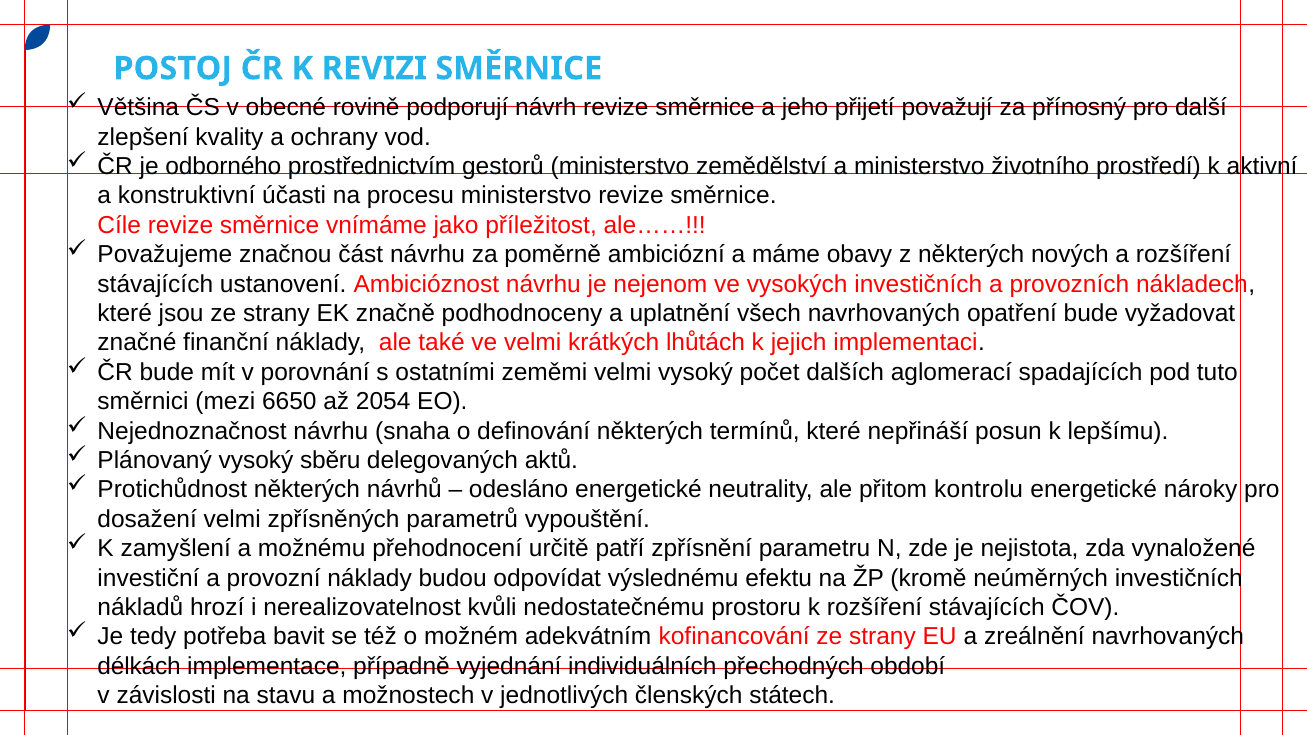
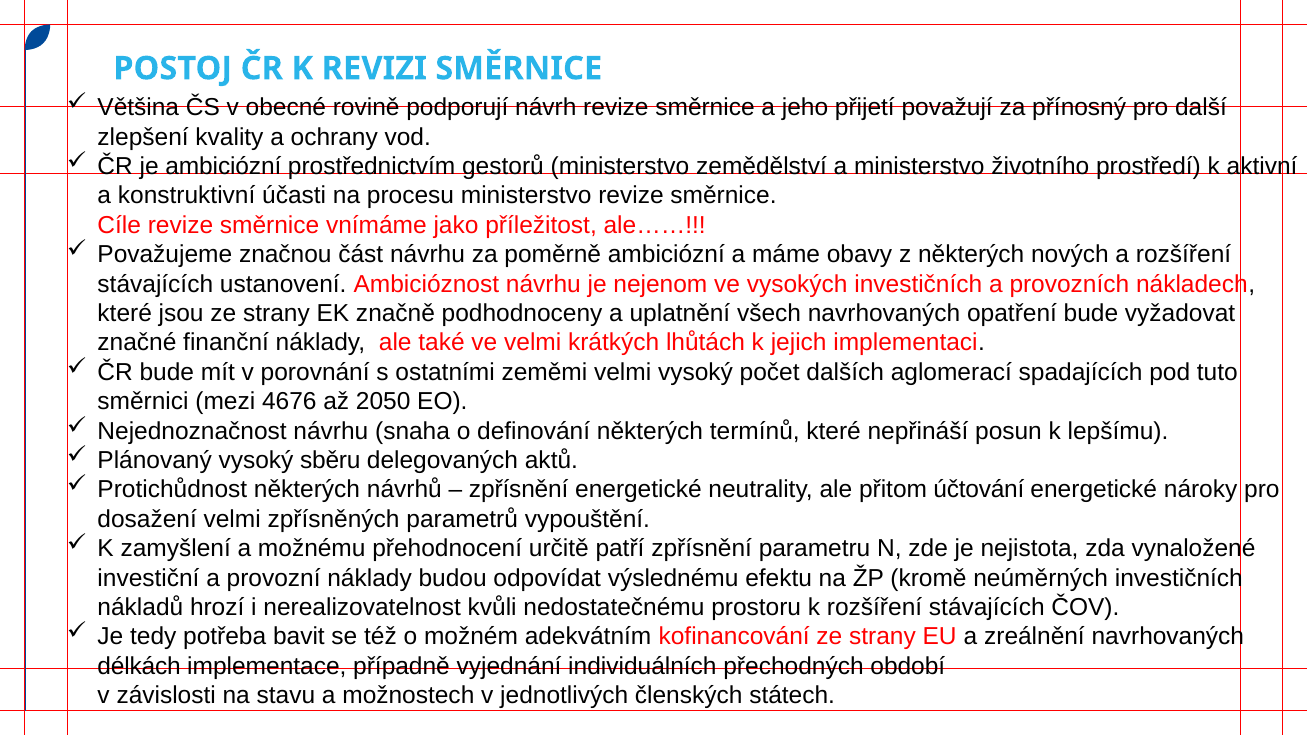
je odborného: odborného -> ambiciózní (223, 166)
6650: 6650 -> 4676 (289, 402)
2054: 2054 -> 2050 (383, 402)
odesláno: odesláno -> zpřísnění (519, 490)
kontrolu: kontrolu -> účtování (979, 490)
